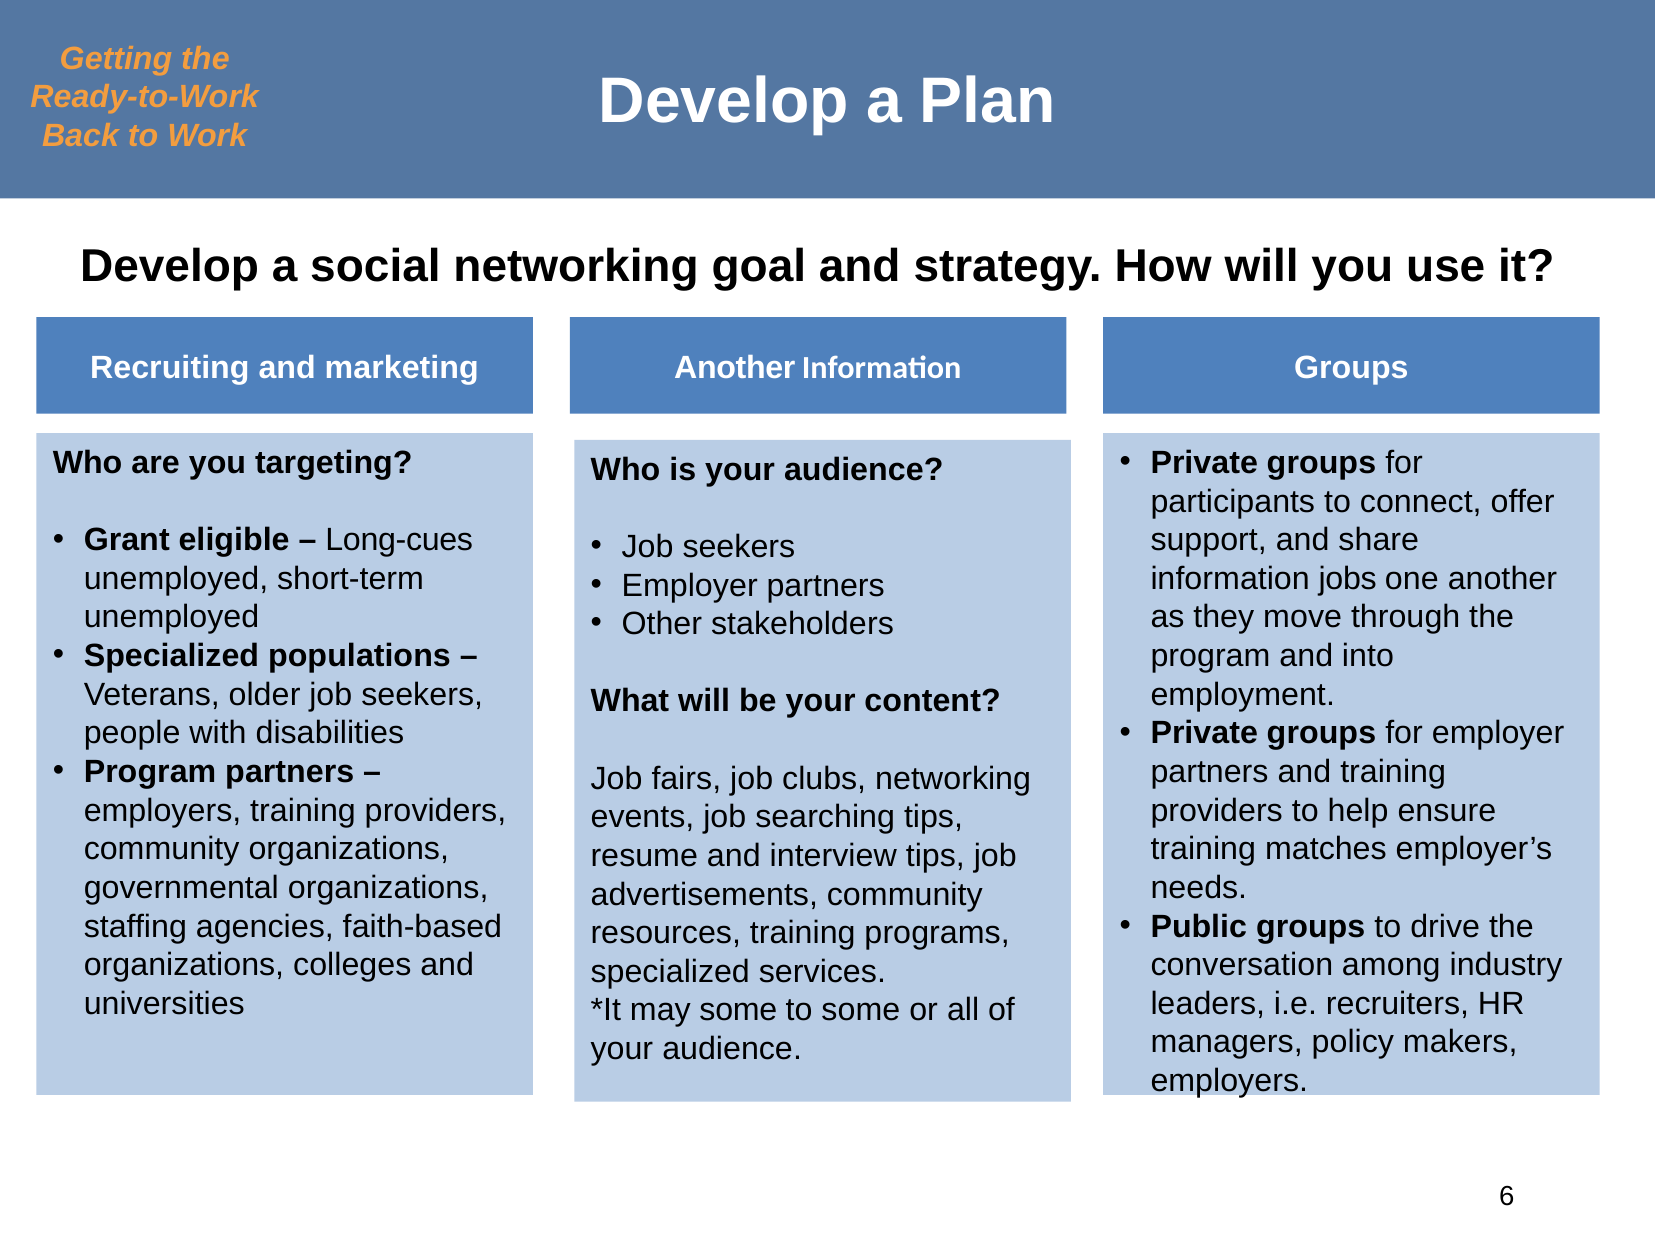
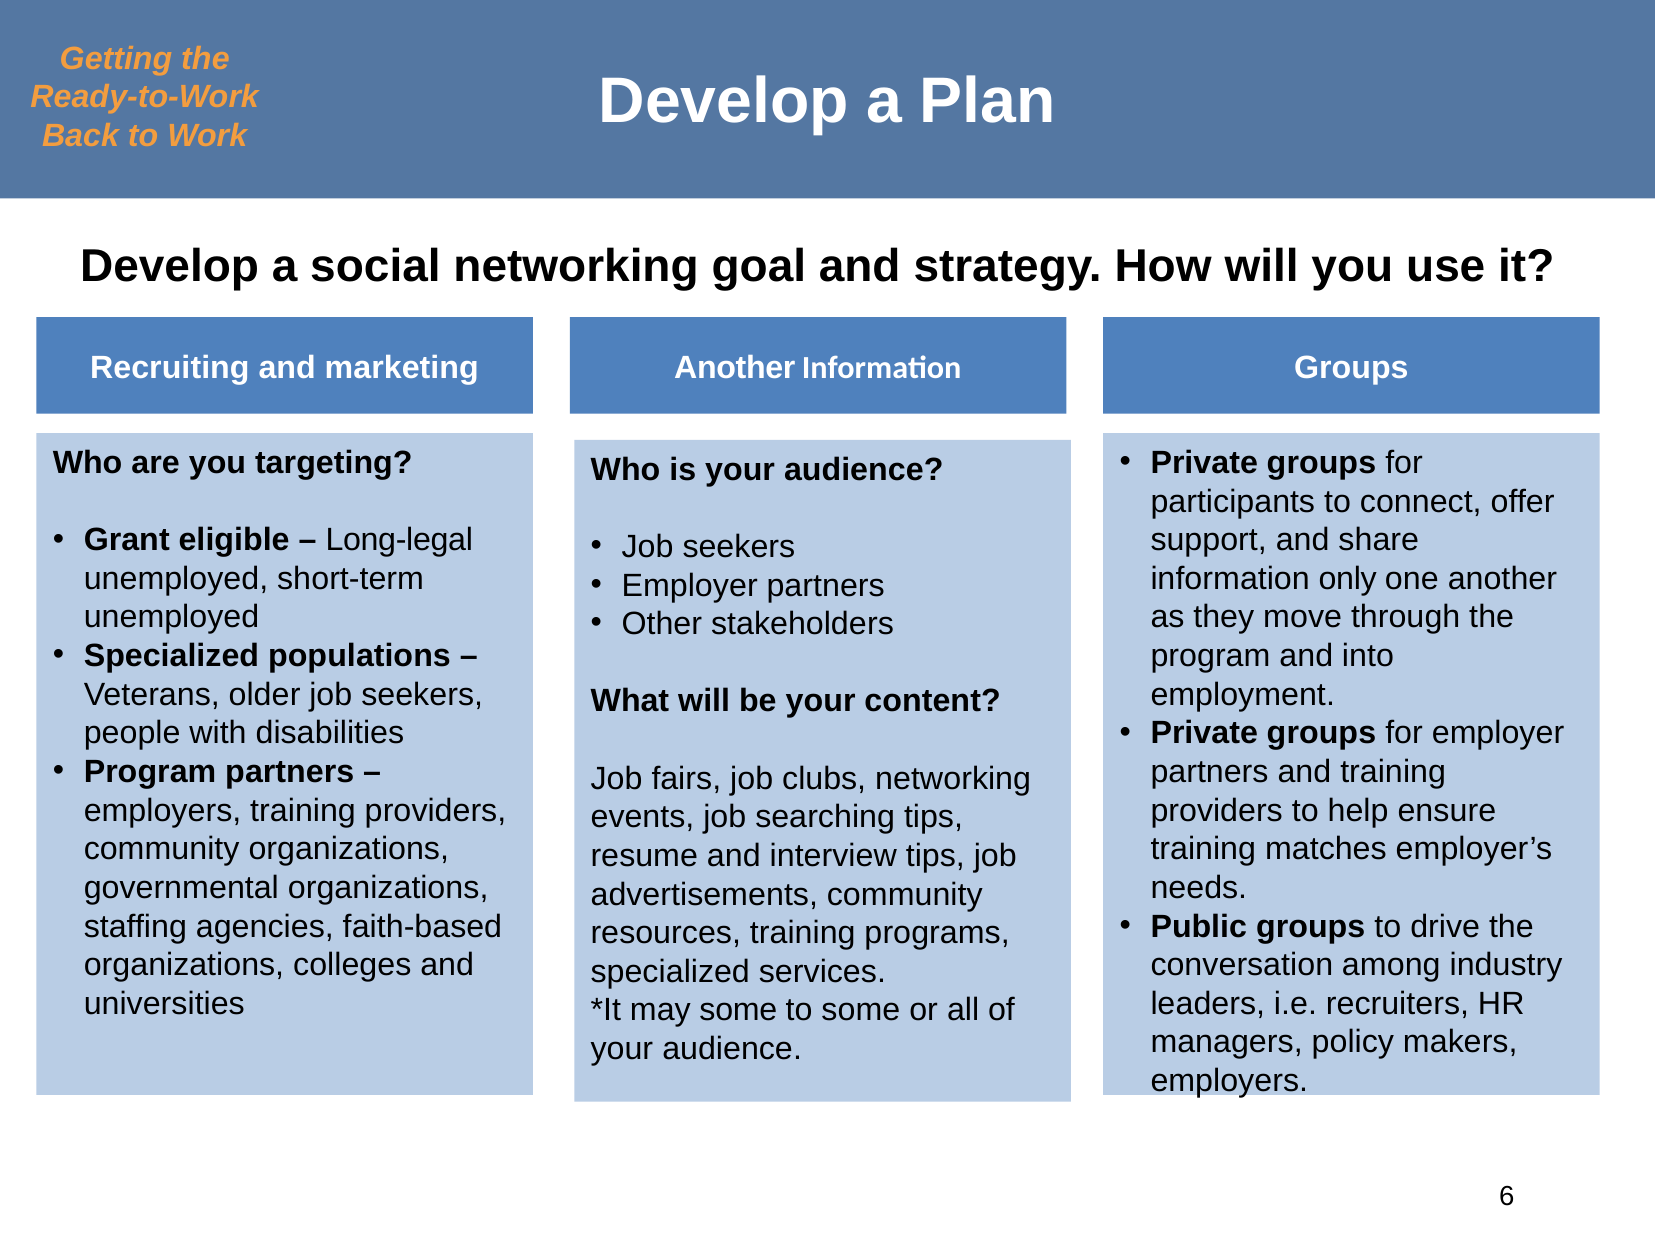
Long-cues: Long-cues -> Long-legal (399, 540)
jobs: jobs -> only (1348, 579)
